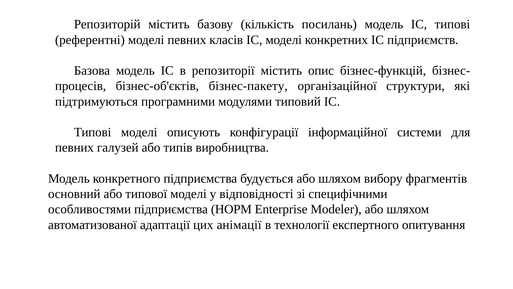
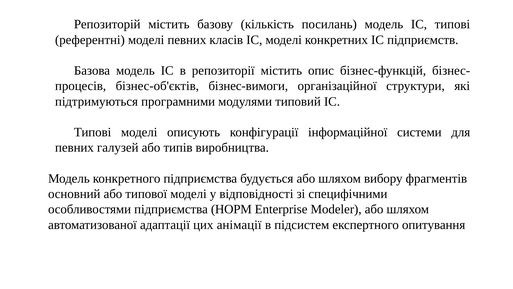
бізнес-пакету: бізнес-пакету -> бізнес-вимоги (248, 86)
технології: технології -> підсистем (302, 224)
